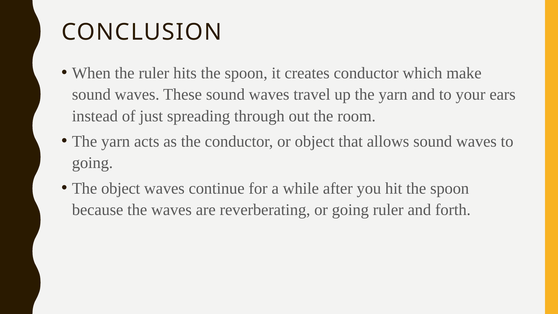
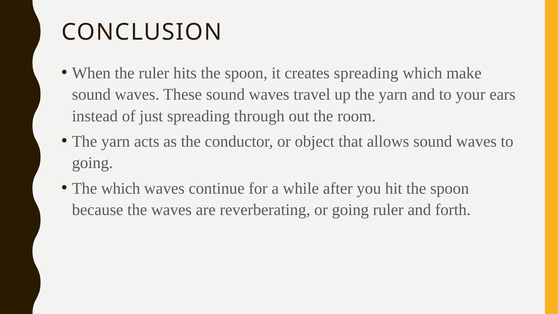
creates conductor: conductor -> spreading (366, 73)
The object: object -> which (121, 188)
